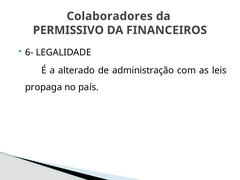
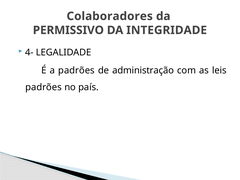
FINANCEIROS: FINANCEIROS -> INTEGRIDADE (167, 30)
6-: 6- -> 4- (29, 52)
a alterado: alterado -> padrões (76, 71)
propaga: propaga -> padrões (44, 87)
